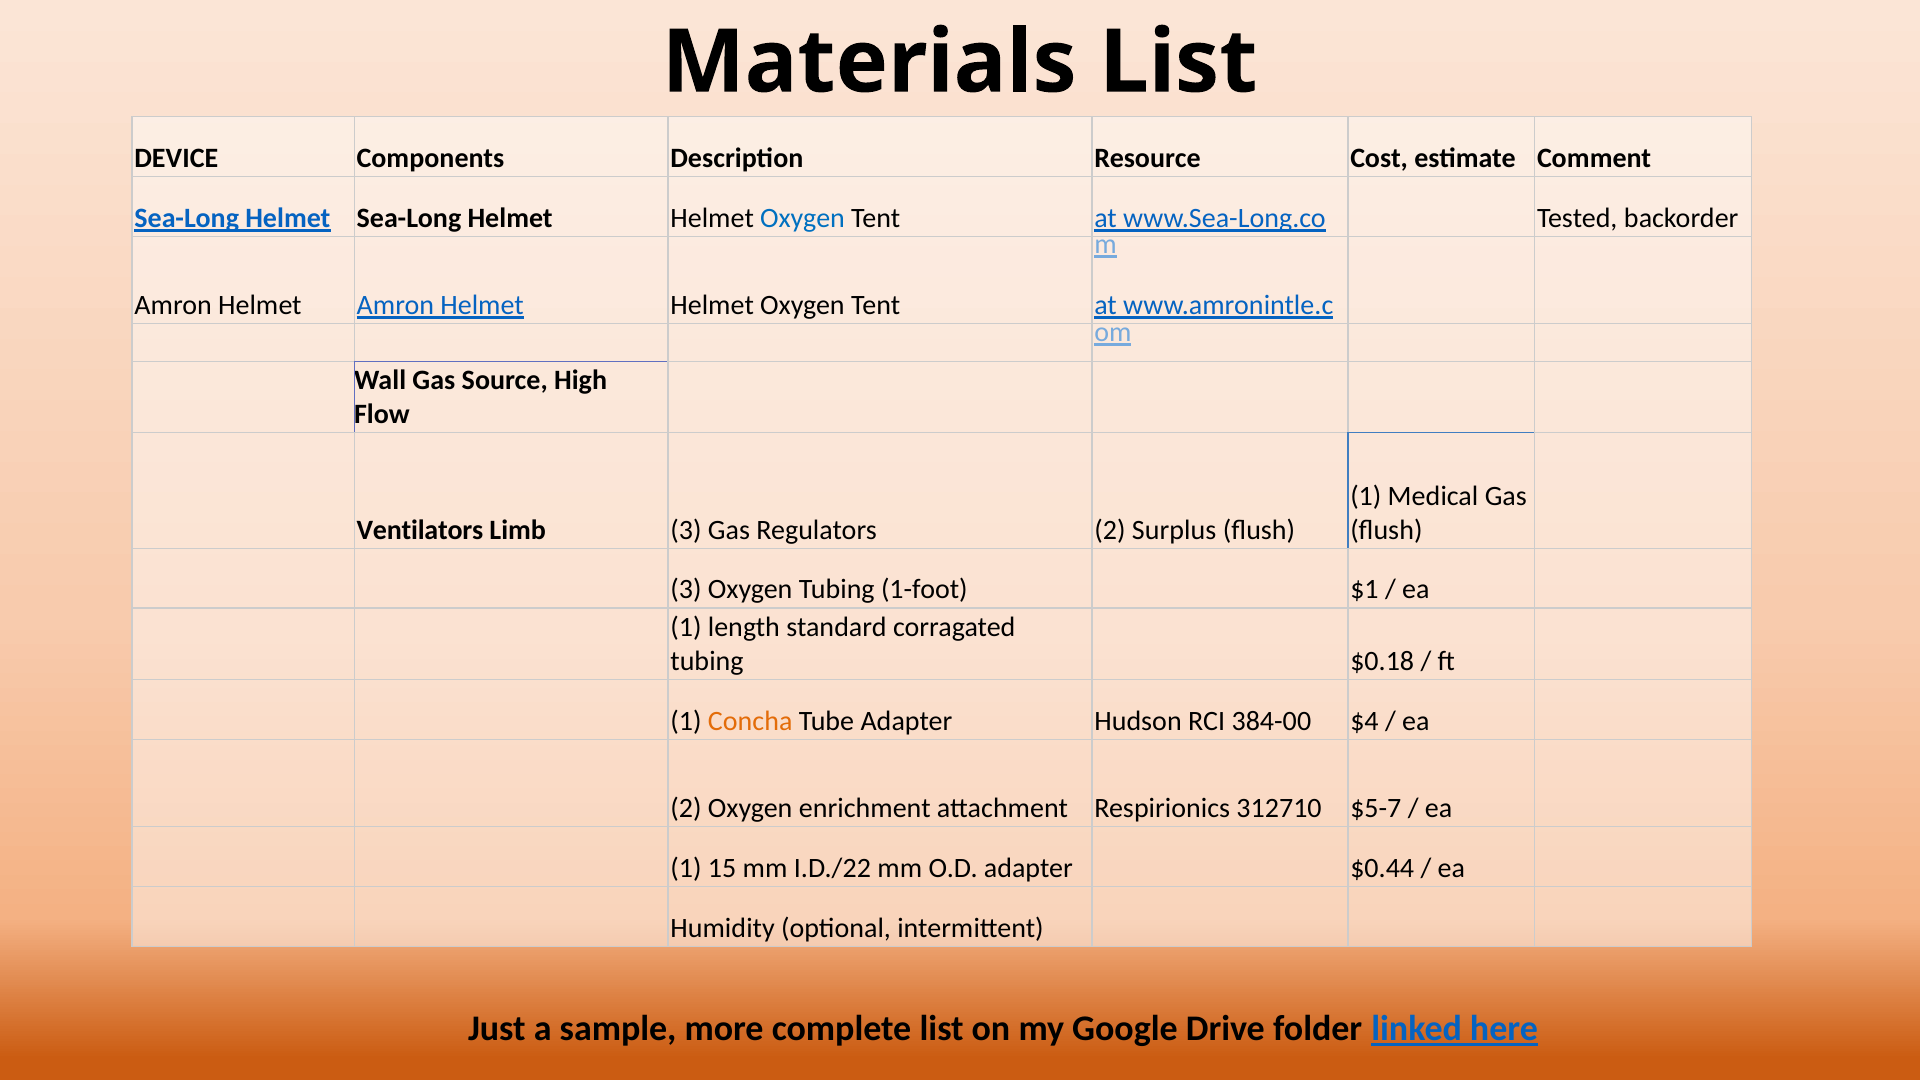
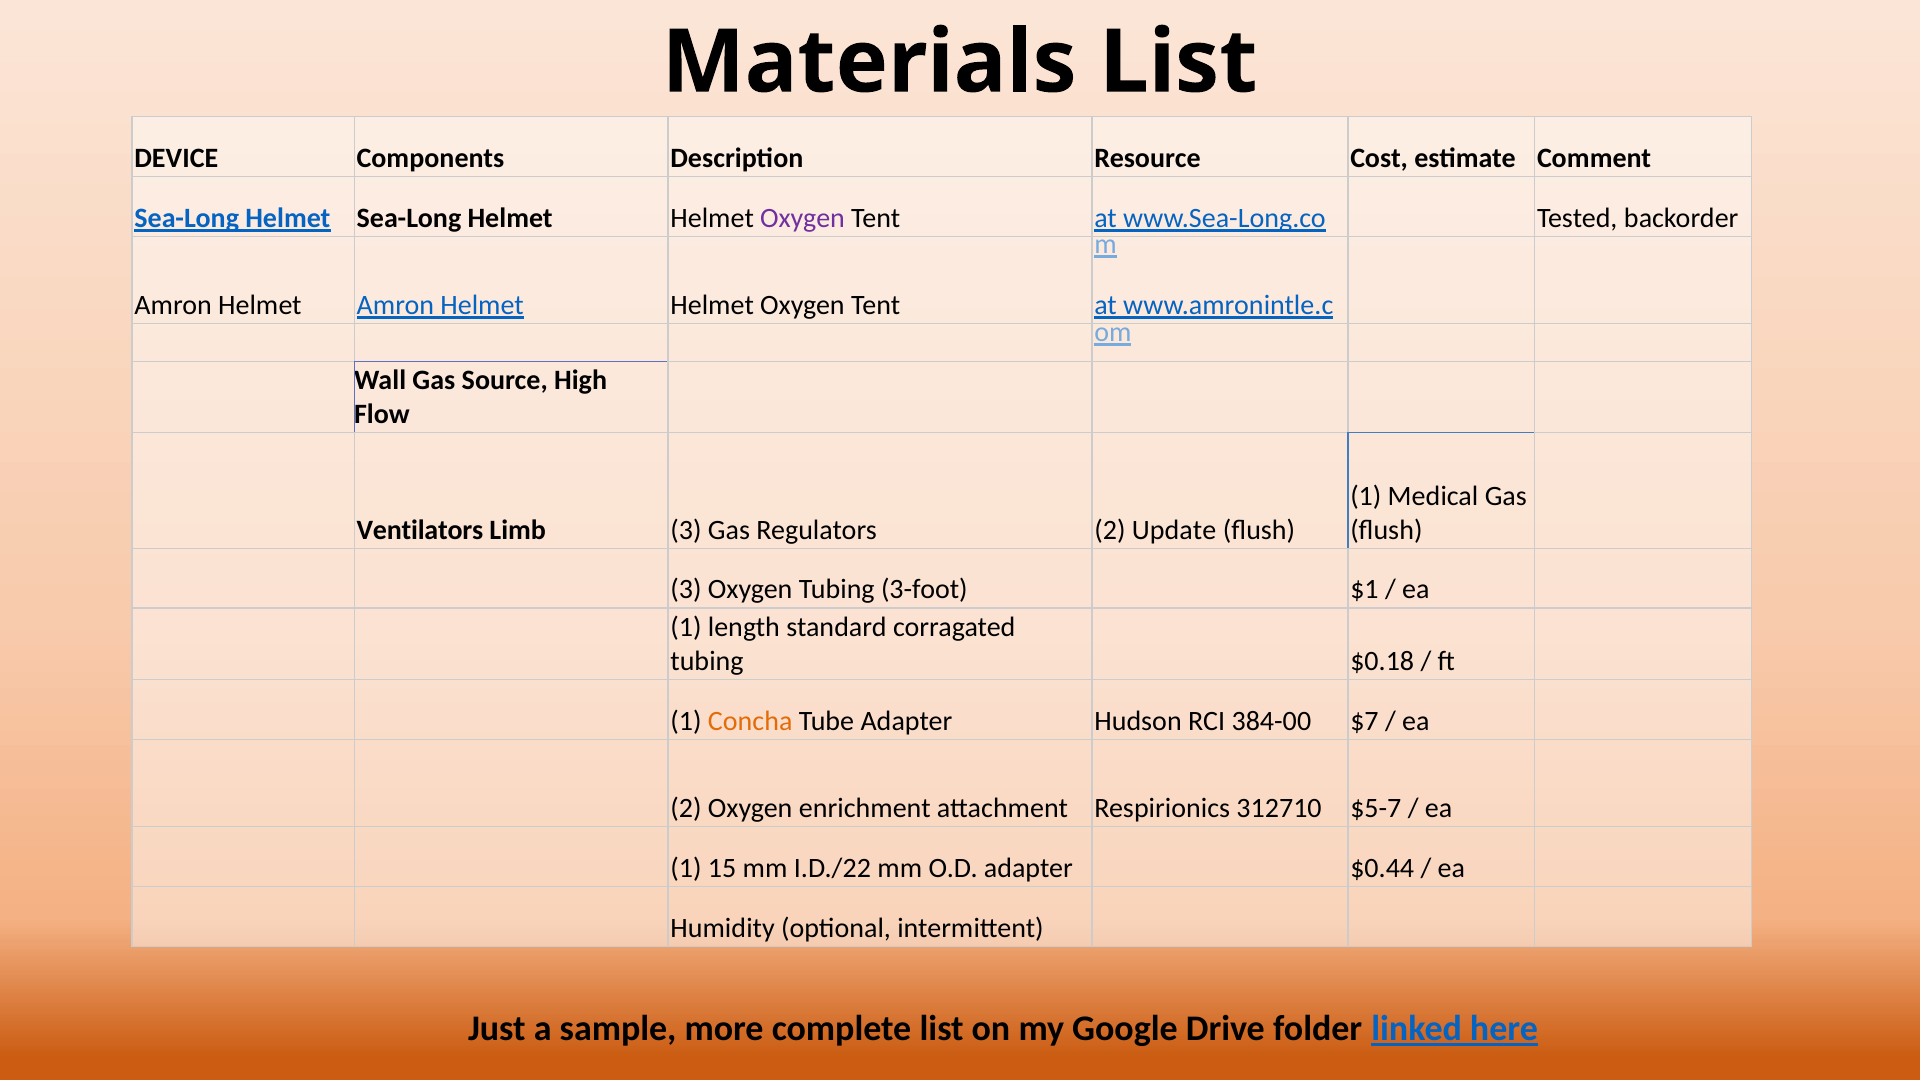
Oxygen colour: blue -> purple (802, 218)
Surplus: Surplus -> Update (1174, 530)
1-foot: 1-foot -> 3-foot (924, 590)
$4: $4 -> $7 (1364, 721)
